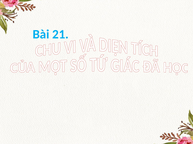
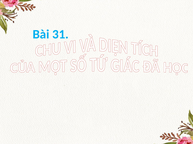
21: 21 -> 31 (60, 34)
